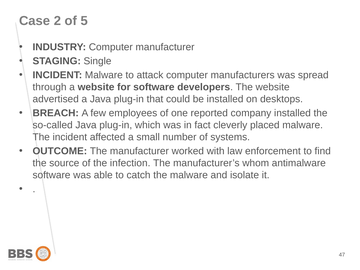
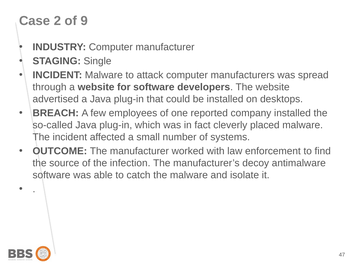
5: 5 -> 9 (84, 21)
whom: whom -> decoy (256, 163)
